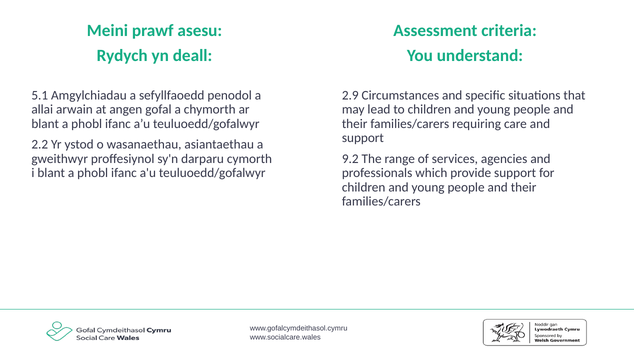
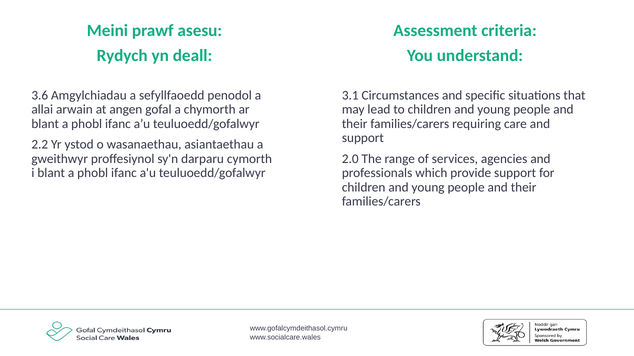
5.1: 5.1 -> 3.6 (40, 95)
2.9: 2.9 -> 3.1 (350, 95)
9.2: 9.2 -> 2.0 (350, 159)
